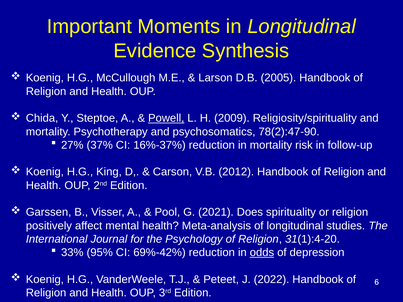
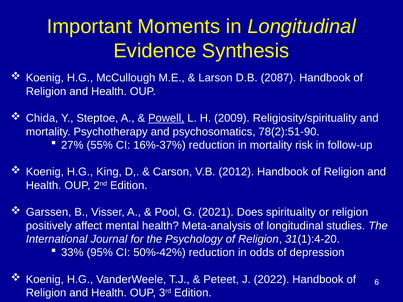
2005: 2005 -> 2087 (278, 78)
78(2):47-90: 78(2):47-90 -> 78(2):51-90 (289, 132)
37%: 37% -> 55% (100, 145)
69%-42%: 69%-42% -> 50%-42% (159, 253)
odds underline: present -> none (262, 253)
